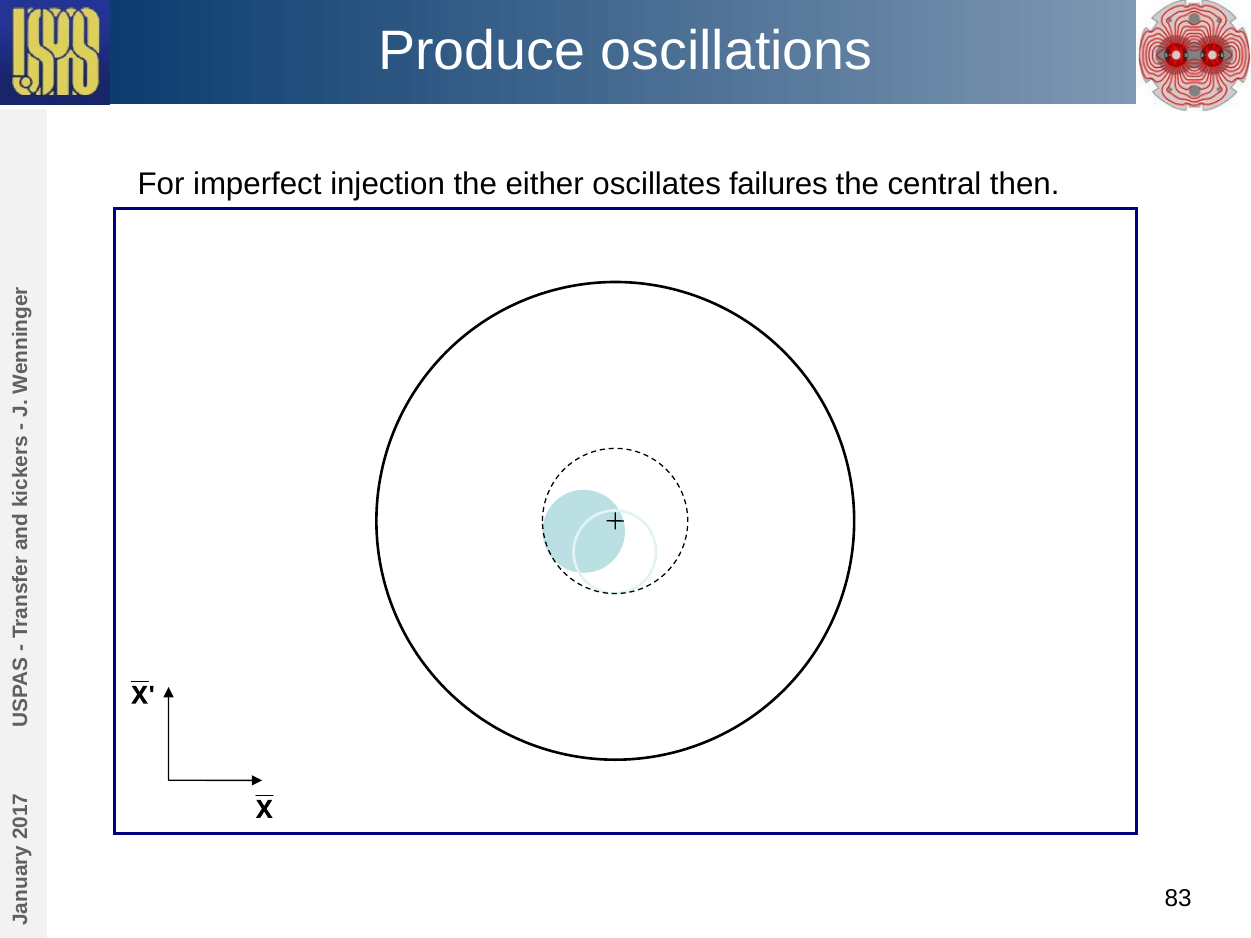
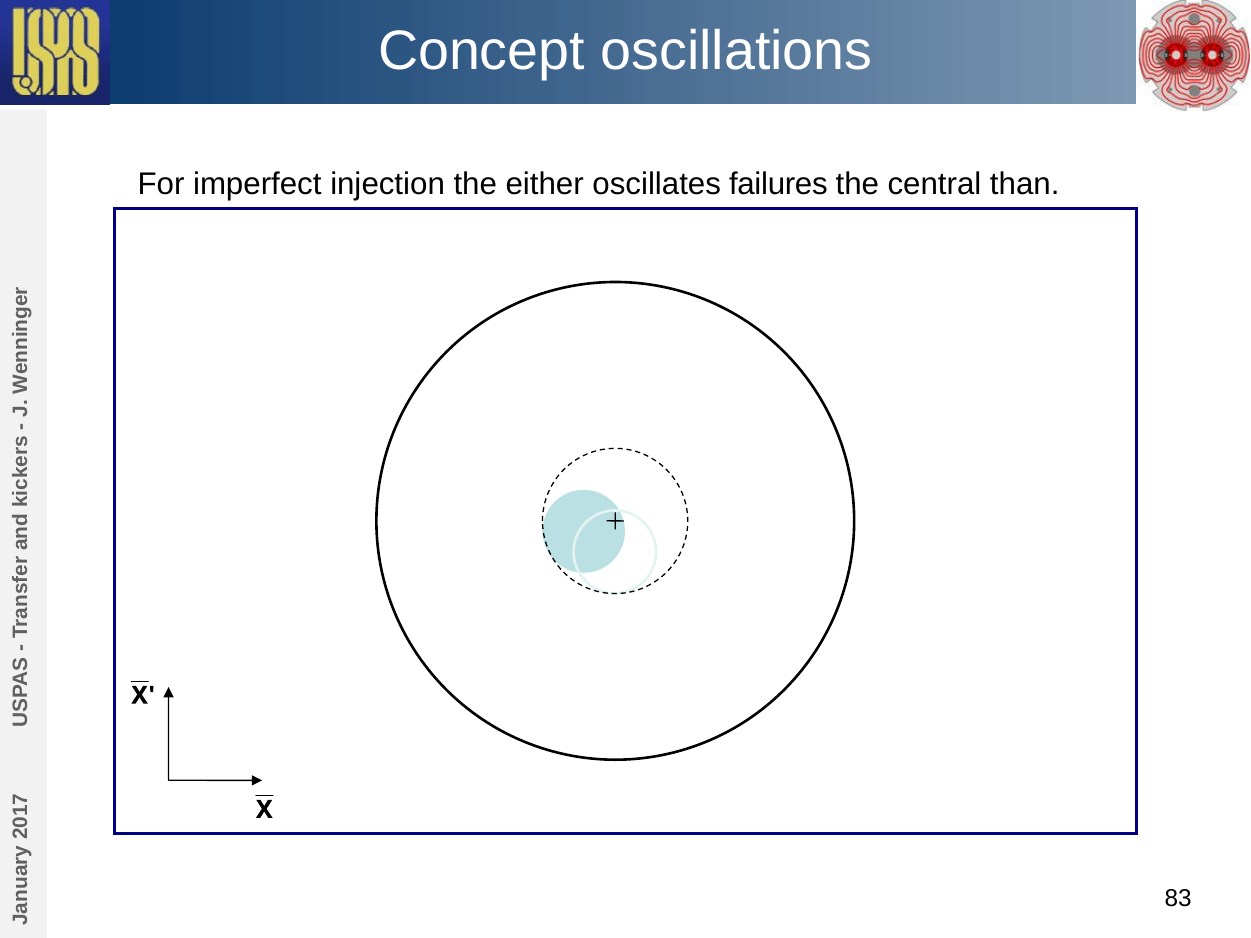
Produce: Produce -> Concept (481, 51)
then: then -> than (1025, 185)
